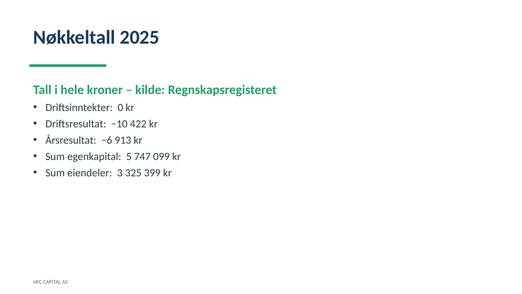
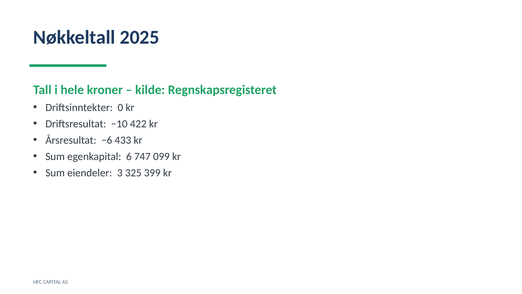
913: 913 -> 433 (123, 140)
5: 5 -> 6 (129, 156)
